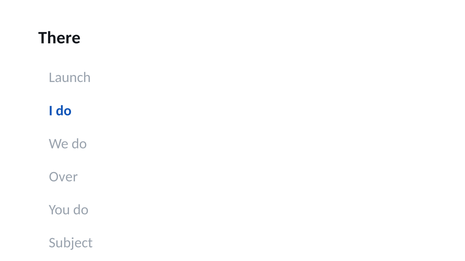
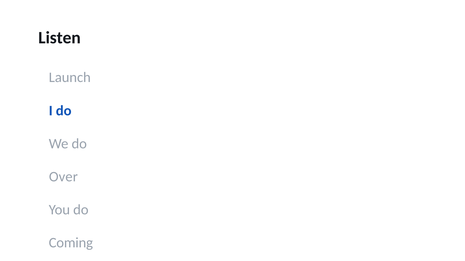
There: There -> Listen (59, 38)
Subject: Subject -> Coming (71, 243)
